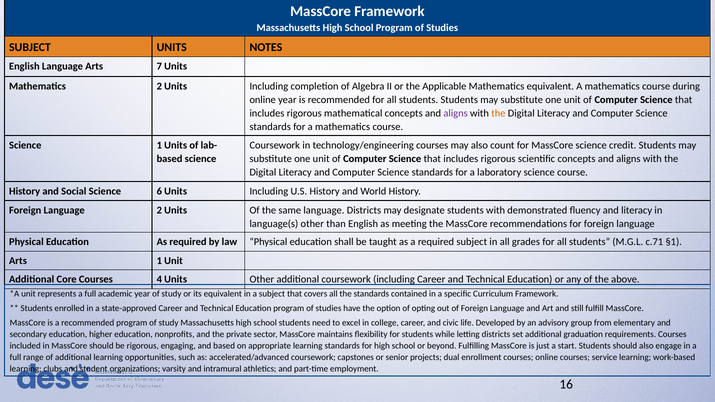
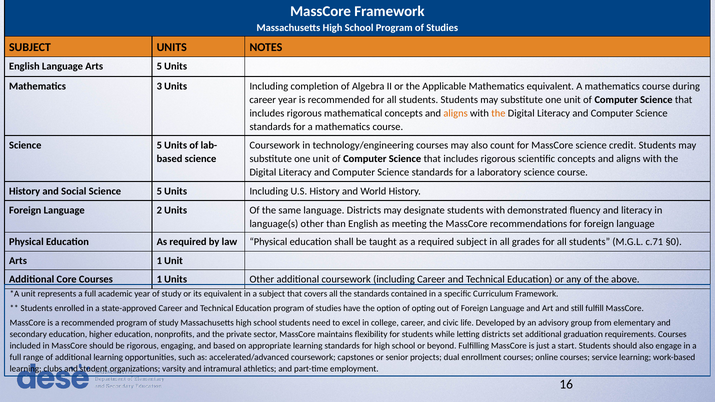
Arts 7: 7 -> 5 (159, 66)
Mathematics 2: 2 -> 3 (159, 86)
online: online -> career (263, 100)
aligns colour: purple -> orange (456, 113)
1: 1 -> 5 (159, 145)
Social Science 6: 6 -> 5 (159, 191)
§1: §1 -> §0 (674, 242)
Courses 4: 4 -> 1 (159, 279)
